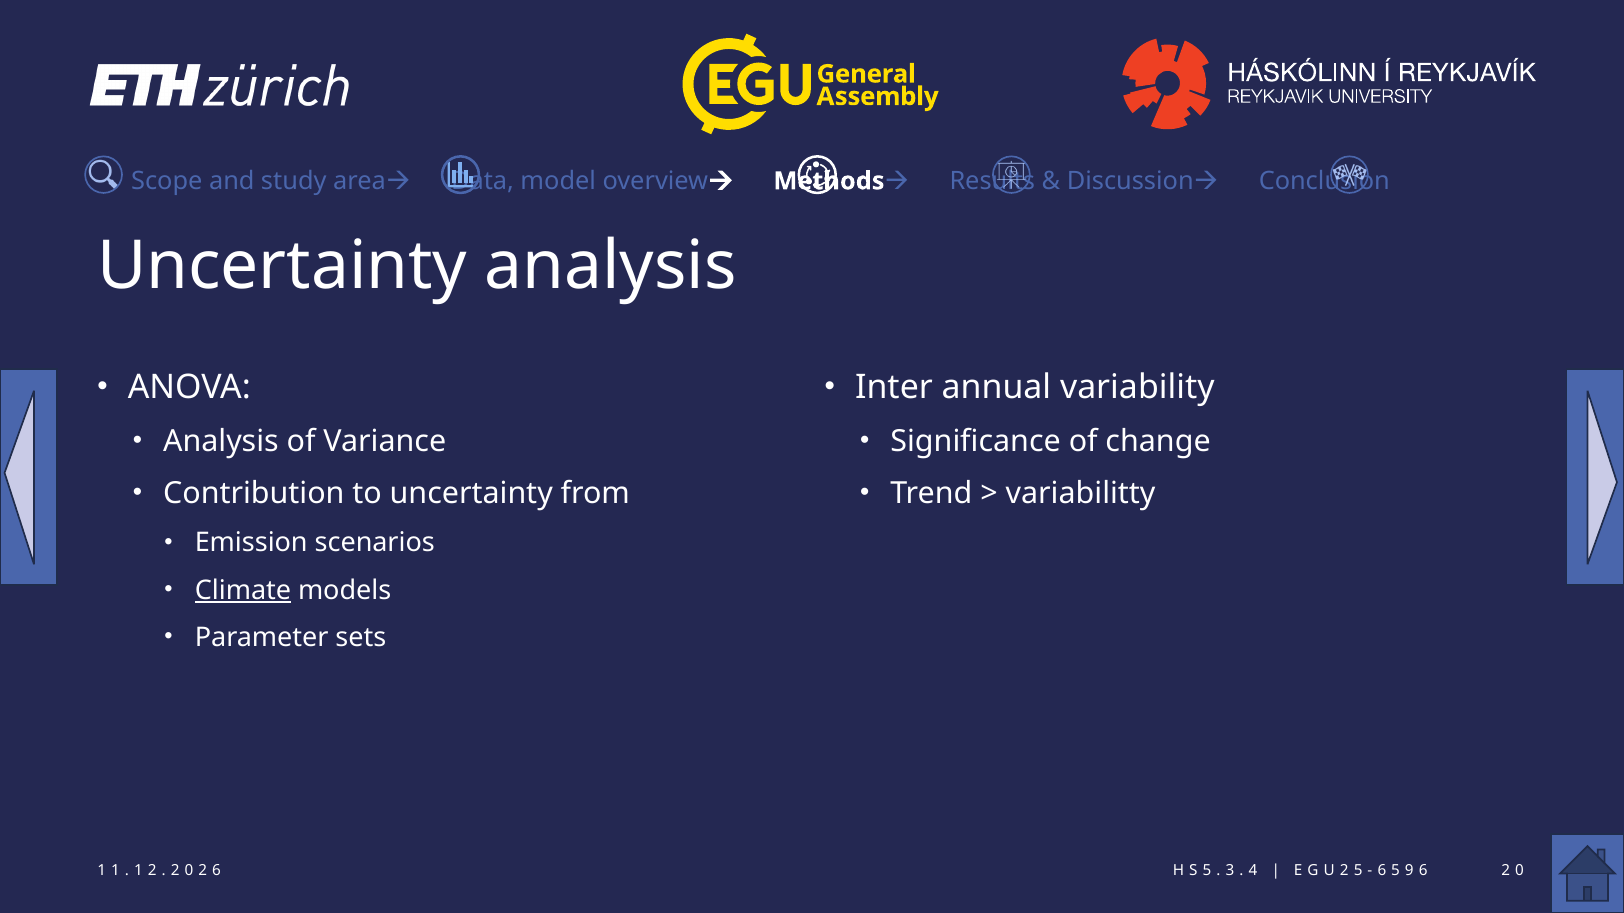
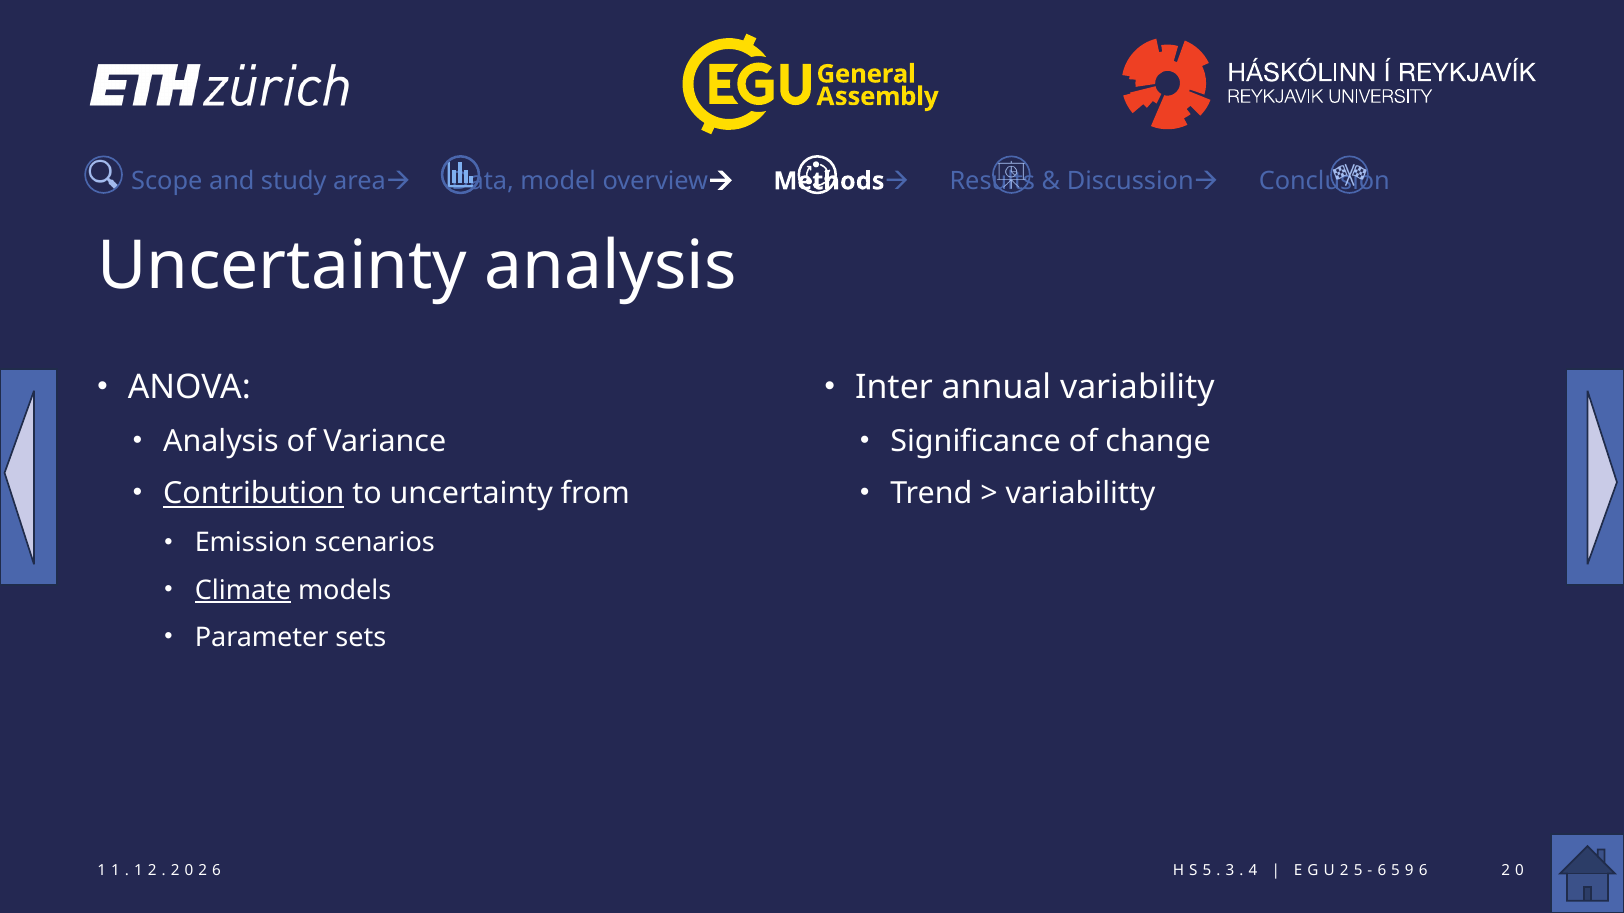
Contribution underline: none -> present (254, 494)
